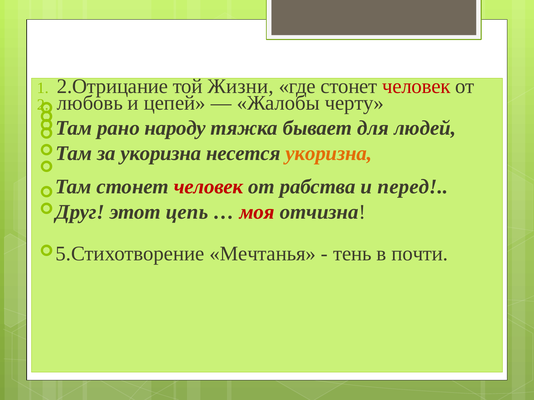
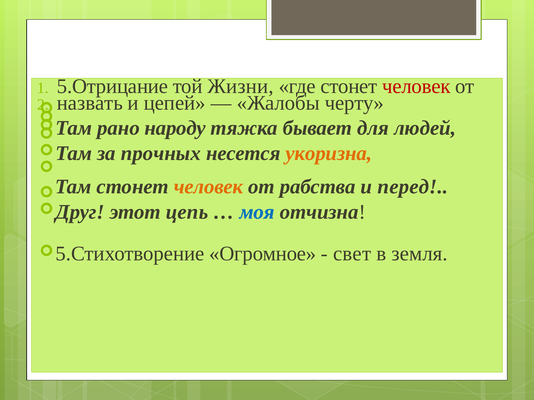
2.Отрицание: 2.Отрицание -> 5.Отрицание (113, 86)
любовь: любовь -> назвать (90, 103)
за укоризна: укоризна -> прочных (161, 153)
человек colour: red -> orange (208, 187)
моя colour: red -> blue (257, 212)
Мечтанья: Мечтанья -> Огромное (263, 254)
тень: тень -> свет (352, 254)
почти: почти -> земля (420, 254)
